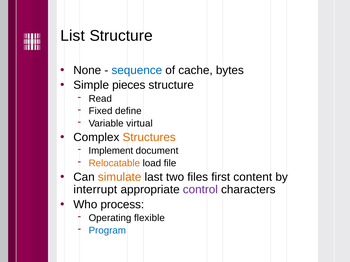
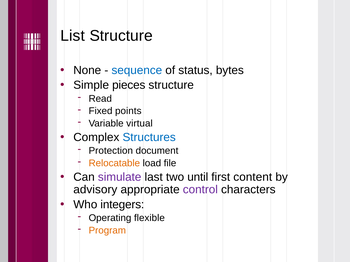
cache: cache -> status (196, 70)
define: define -> points (128, 111)
Structures colour: orange -> blue (149, 137)
Implement: Implement -> Protection (111, 151)
simulate colour: orange -> purple (120, 177)
files: files -> until (198, 177)
interrupt: interrupt -> advisory (95, 190)
process: process -> integers (122, 205)
Program colour: blue -> orange (107, 231)
